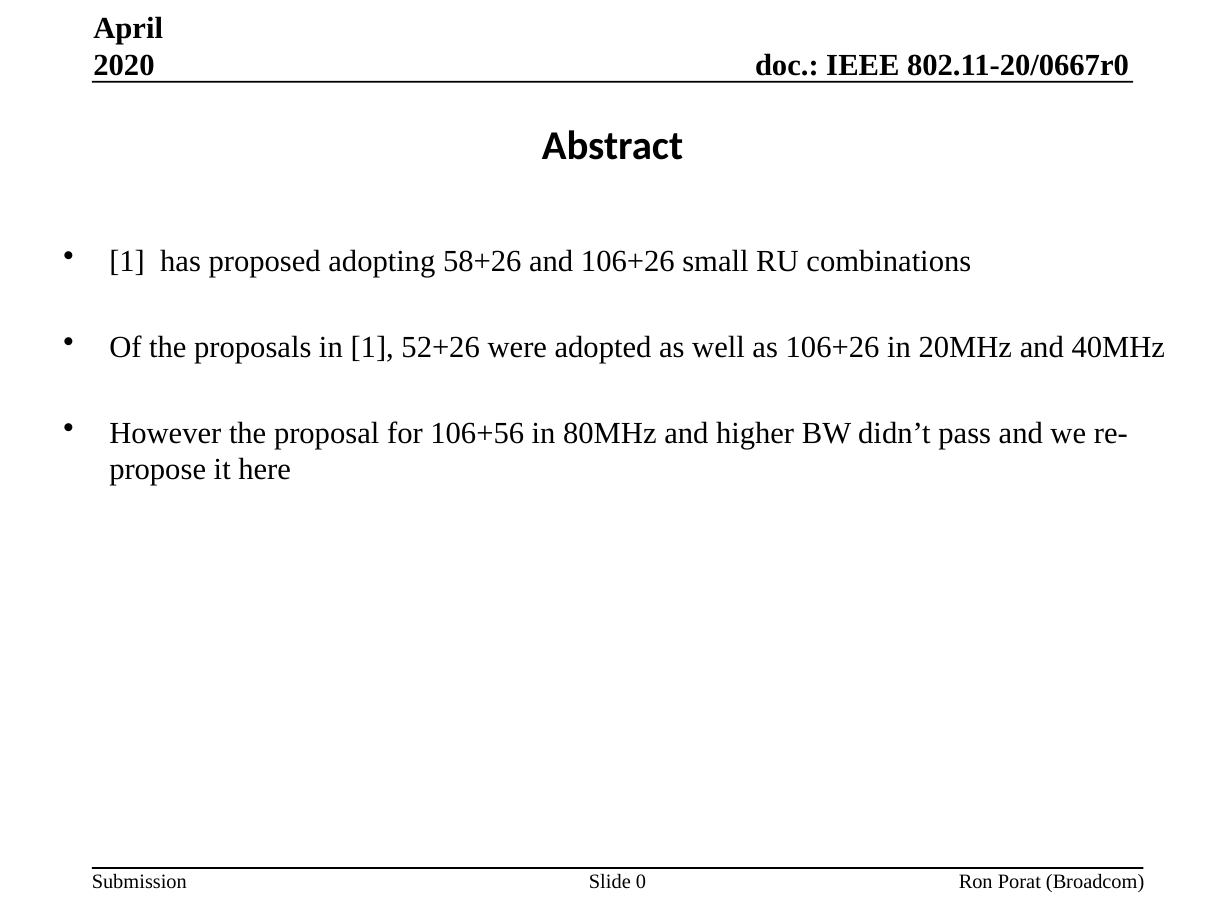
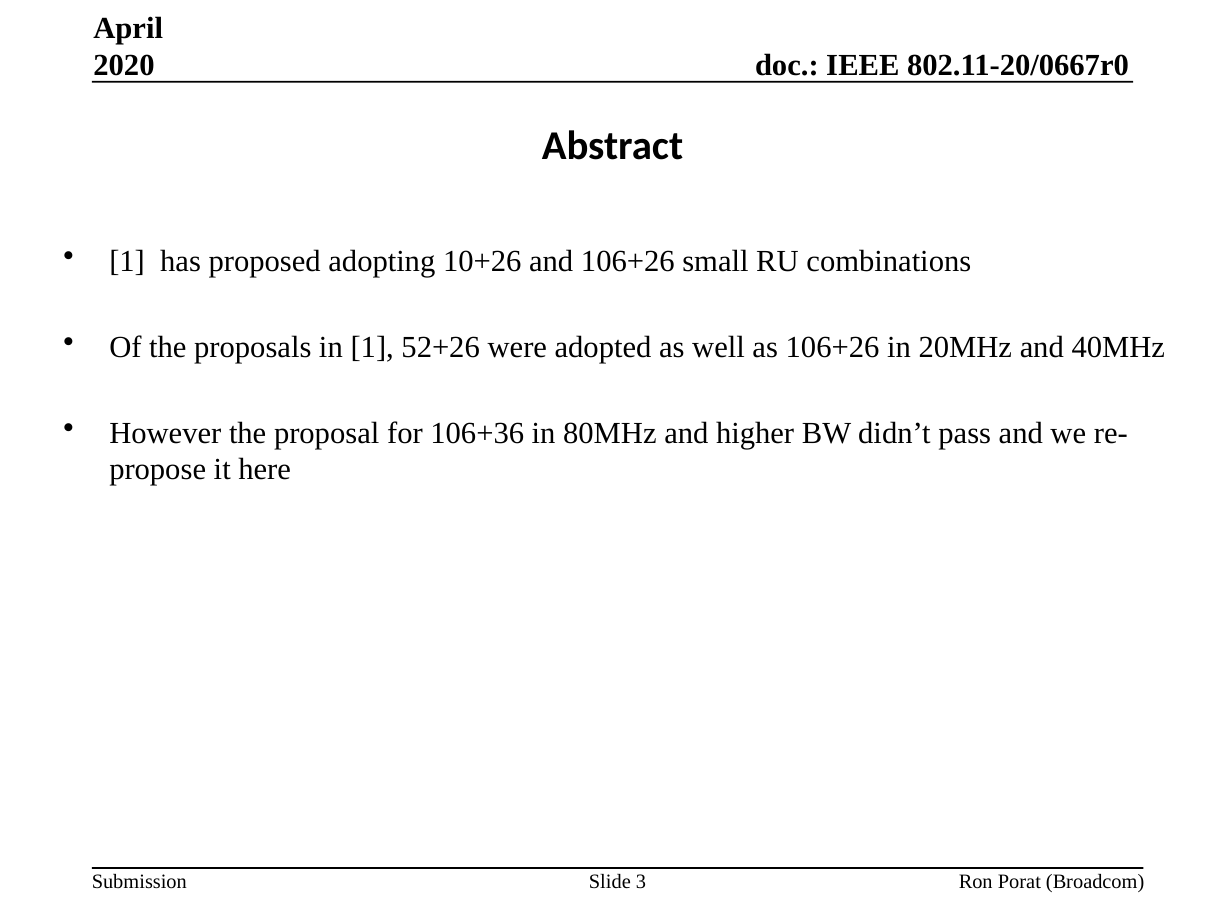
58+26: 58+26 -> 10+26 (482, 261)
106+56: 106+56 -> 106+36 (477, 433)
0: 0 -> 3 (641, 881)
